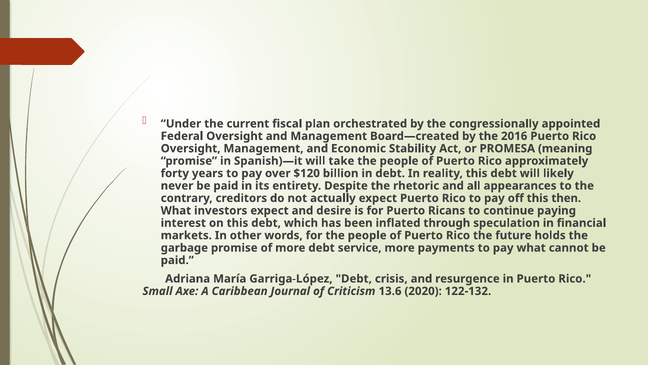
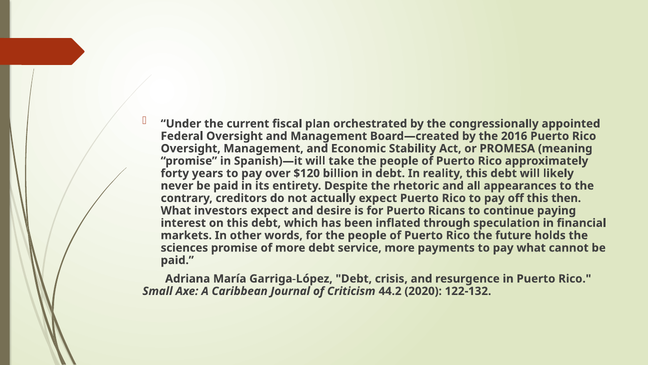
garbage: garbage -> sciences (184, 248)
13.6: 13.6 -> 44.2 (390, 291)
